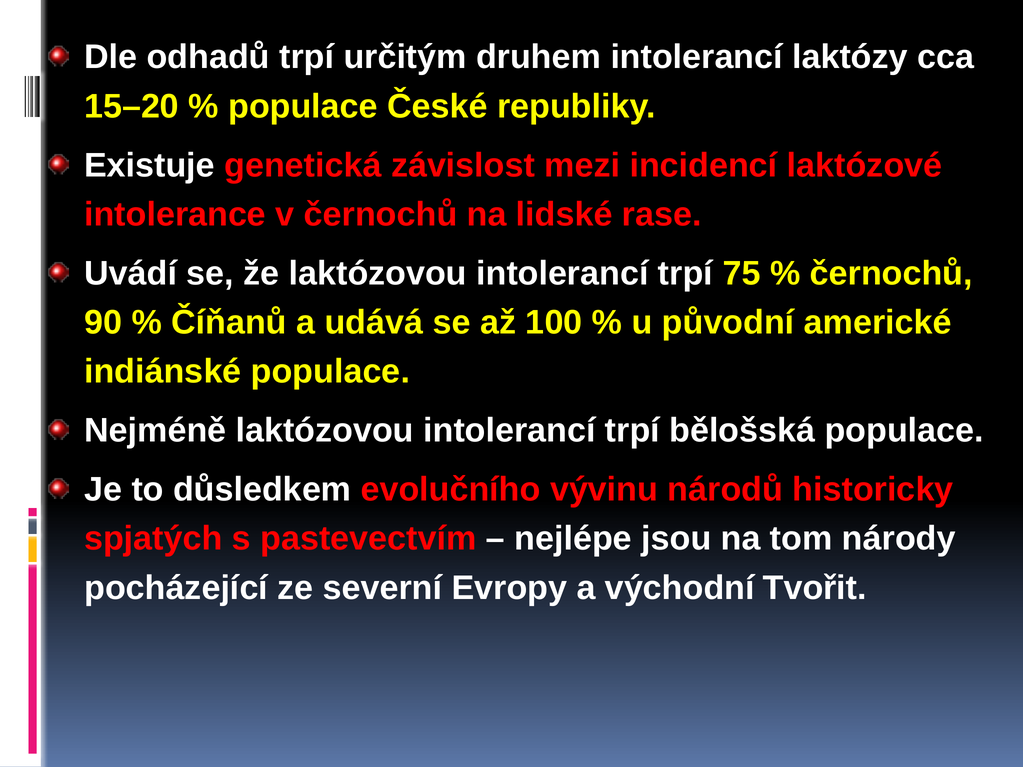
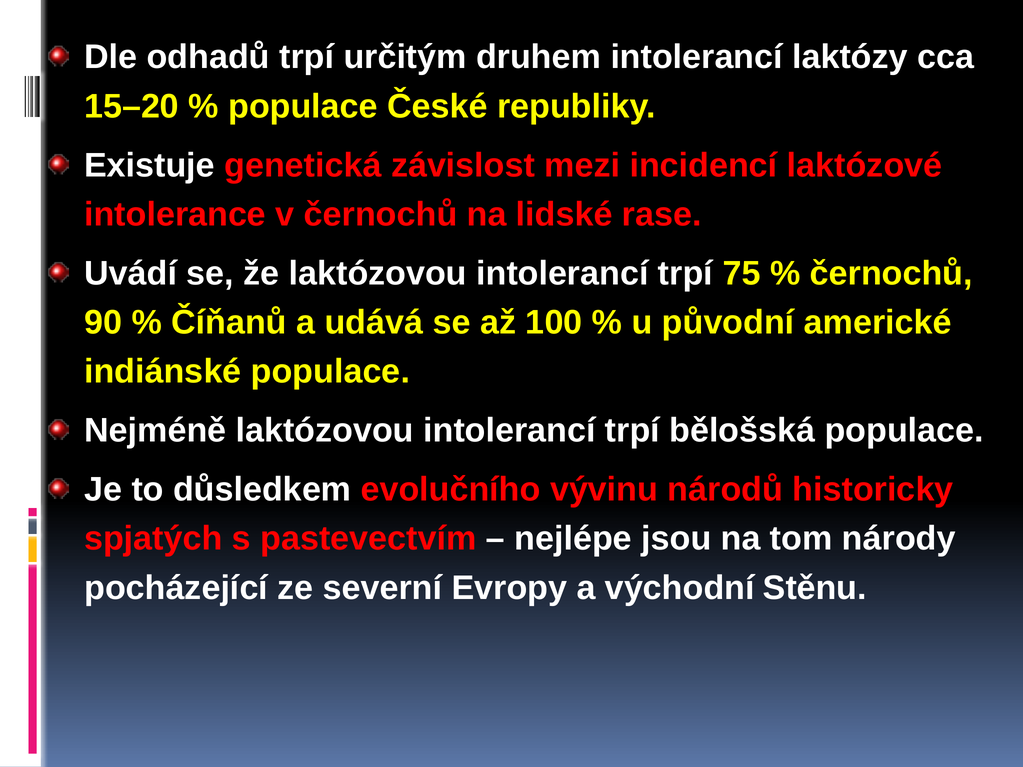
Tvořit: Tvořit -> Stěnu (815, 588)
